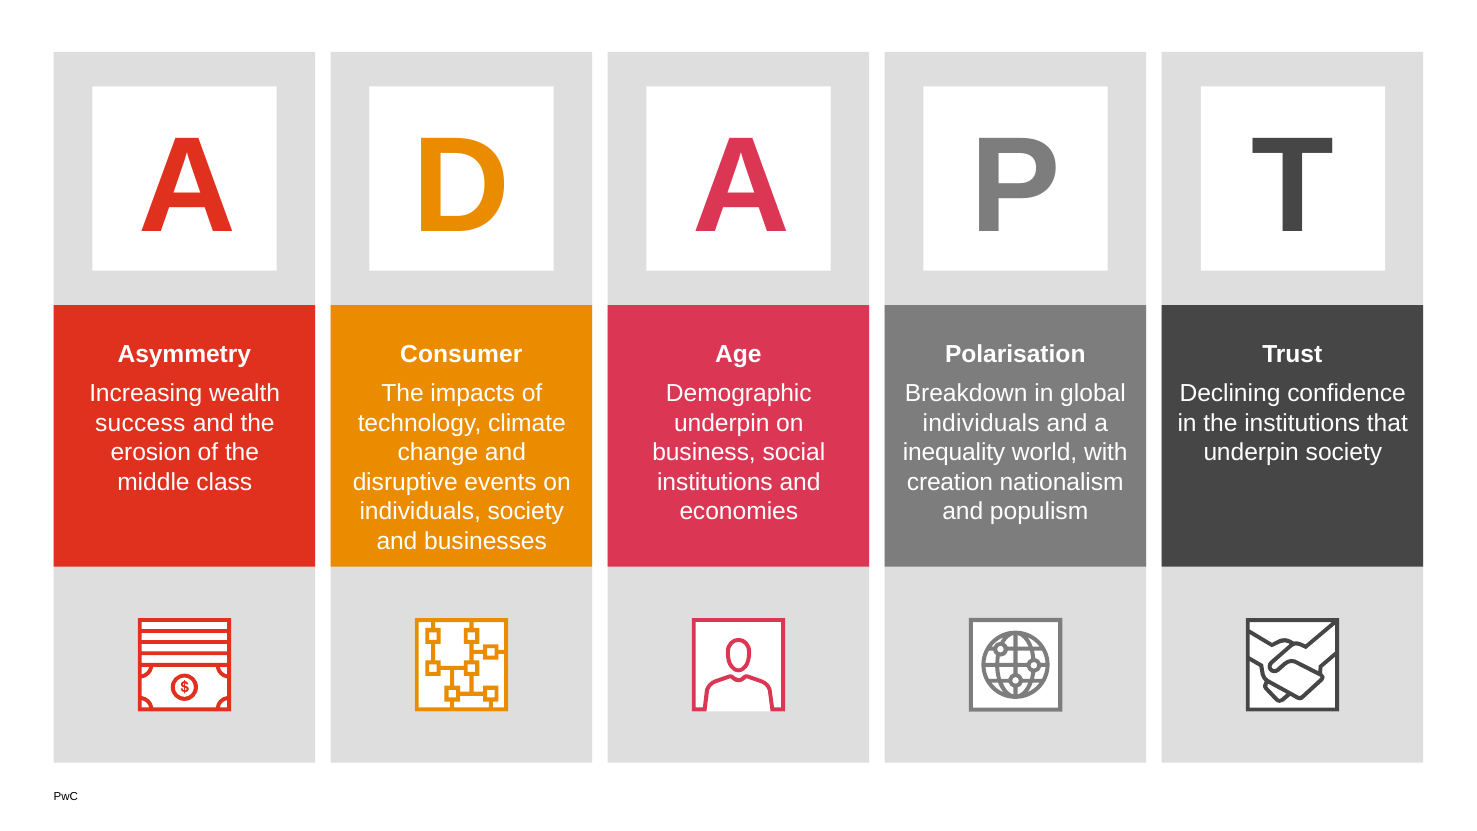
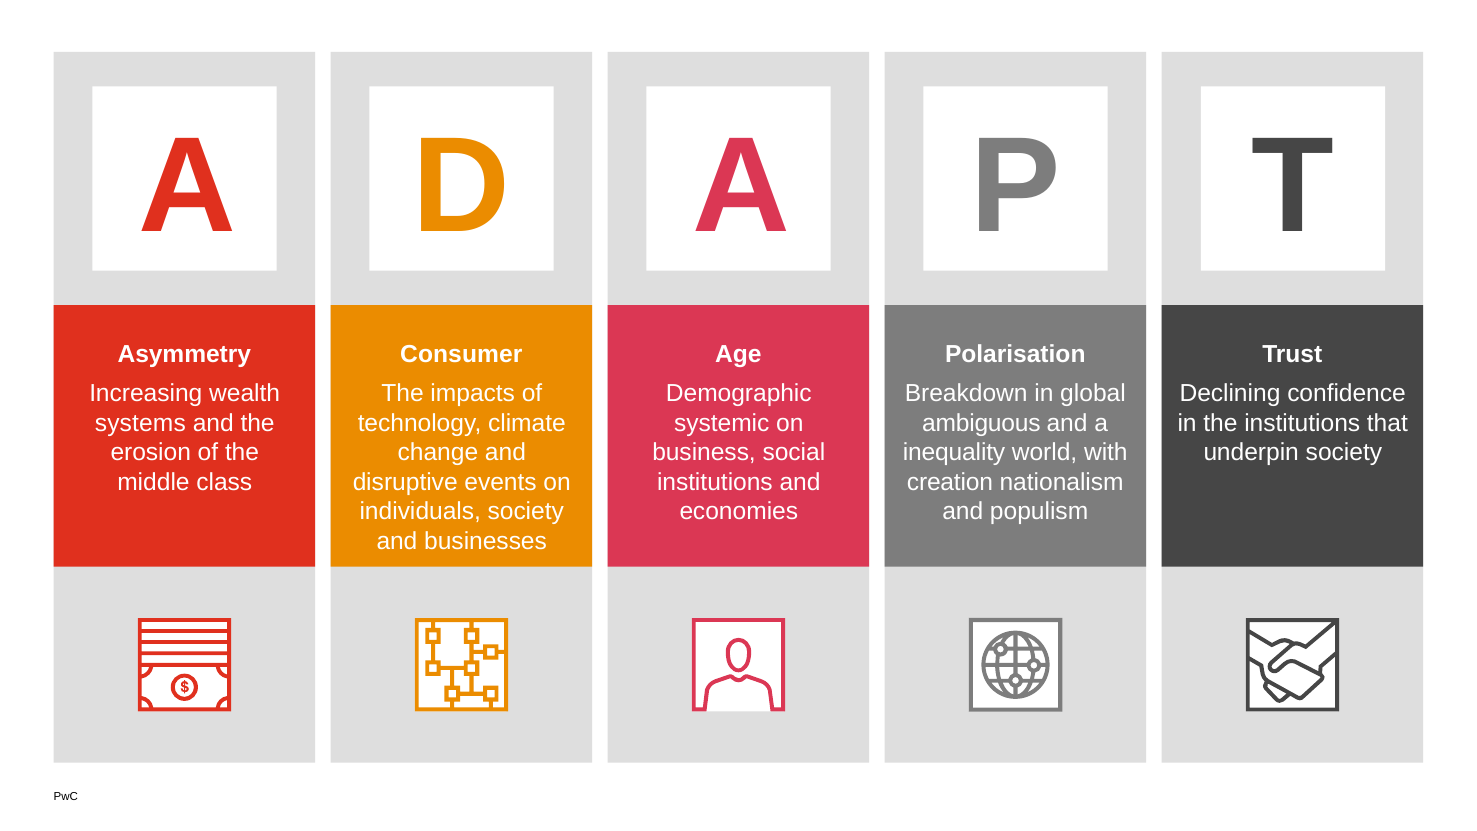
success: success -> systems (140, 423)
underpin: underpin -> systemic (722, 423)
individuals: individuals -> ambiguous (981, 423)
